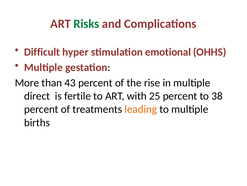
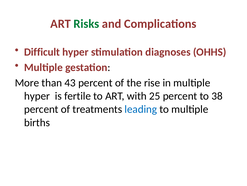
emotional: emotional -> diagnoses (168, 52)
direct: direct -> hyper (37, 96)
leading colour: orange -> blue (141, 109)
